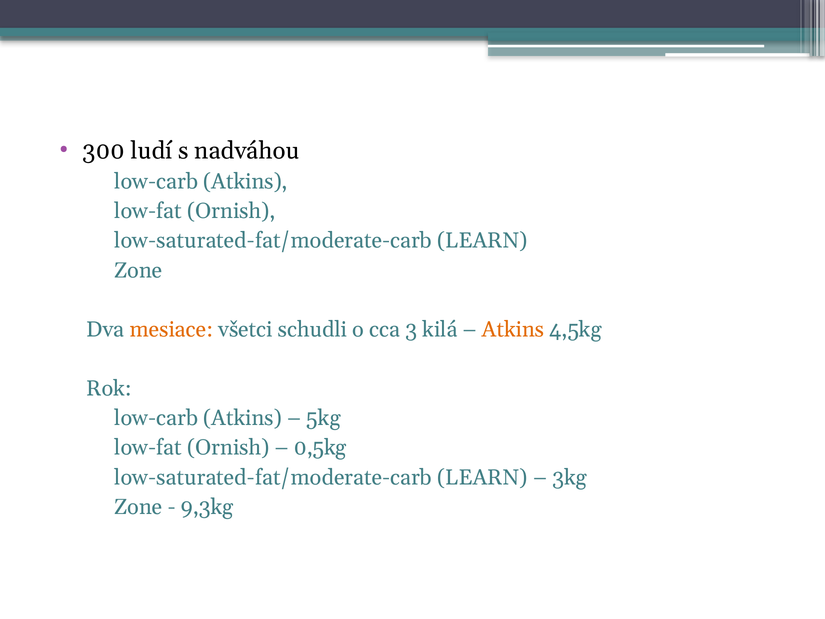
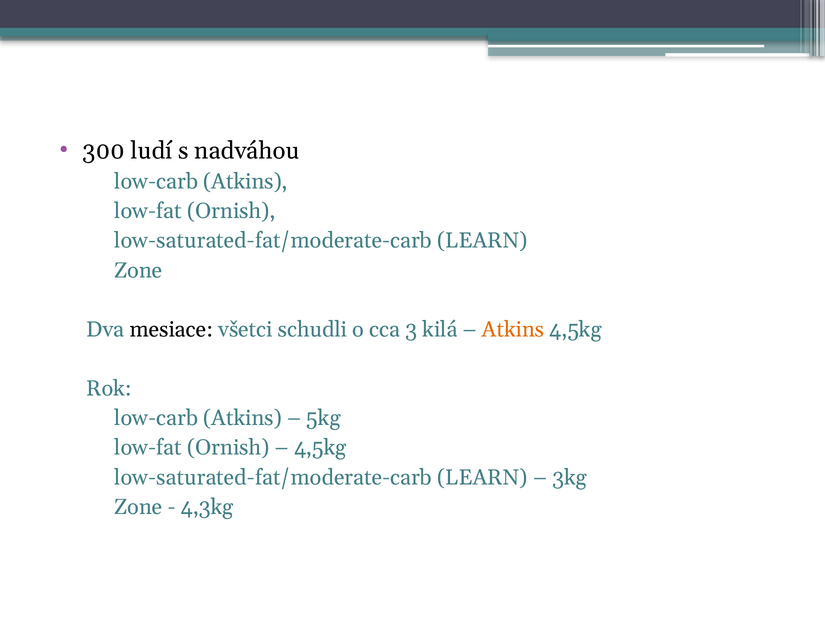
mesiace colour: orange -> black (171, 329)
0,5kg: 0,5kg -> 4,5kg (320, 448)
9,3kg: 9,3kg -> 4,3kg (207, 507)
